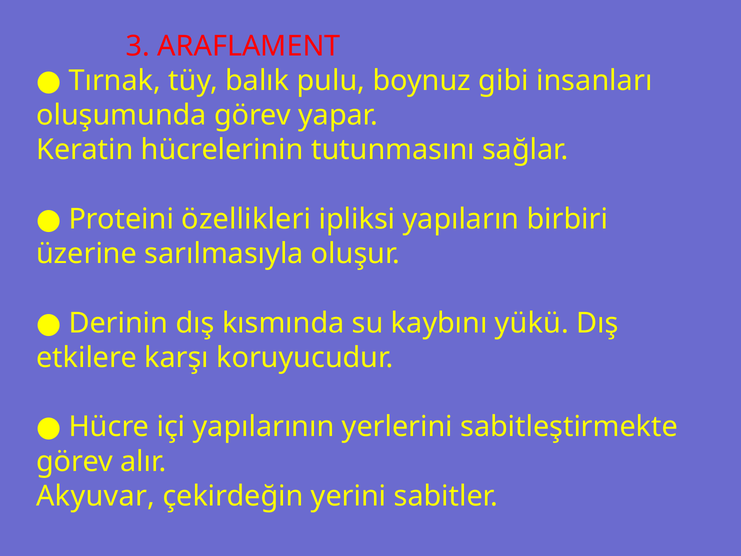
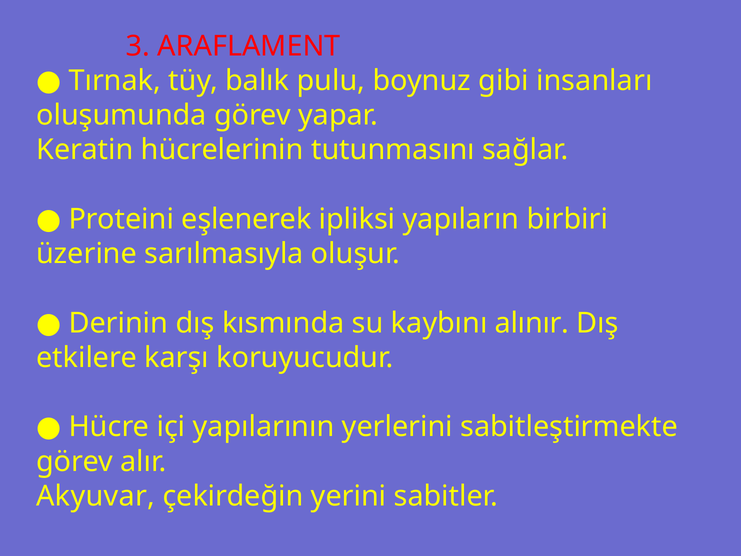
özellikleri: özellikleri -> eşlenerek (246, 219)
yükü: yükü -> alınır (532, 323)
